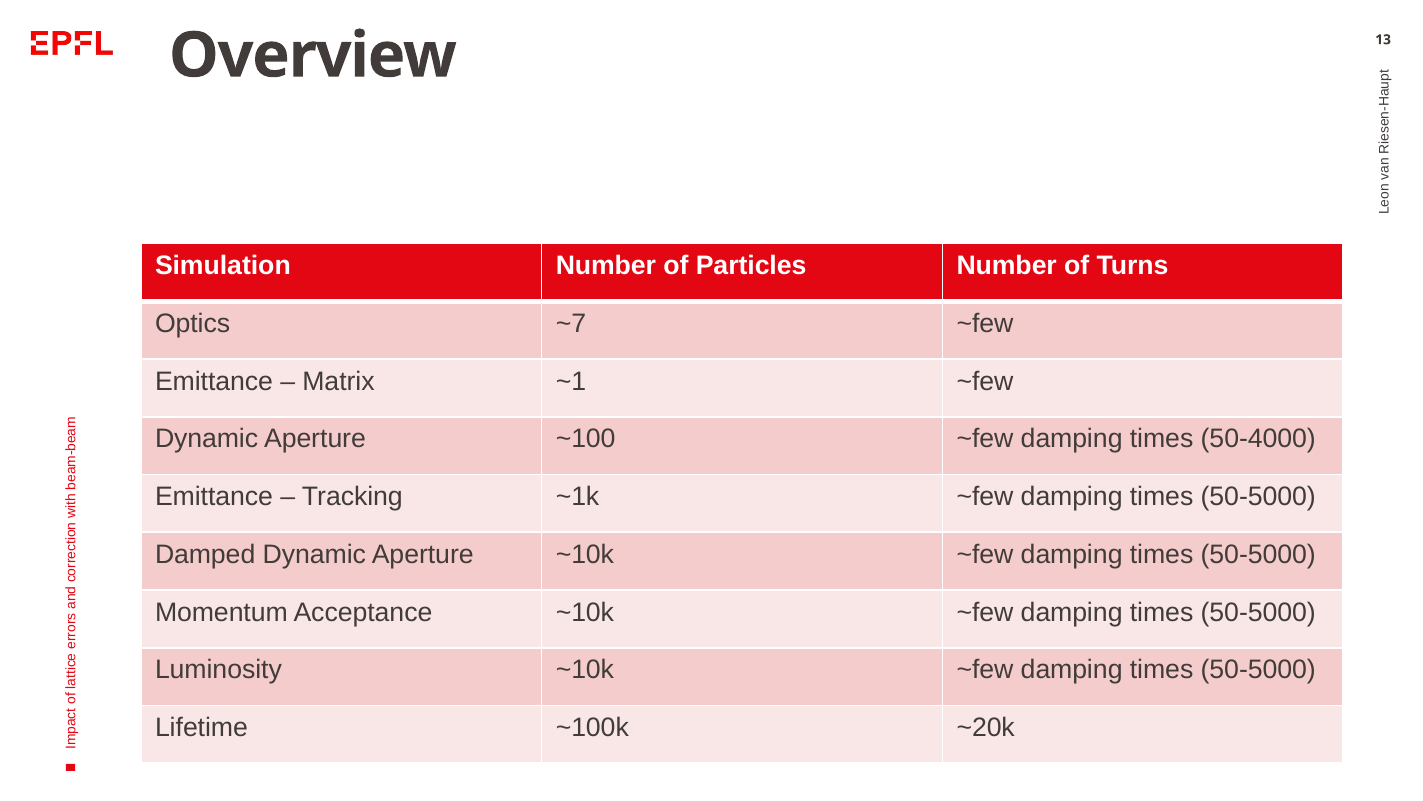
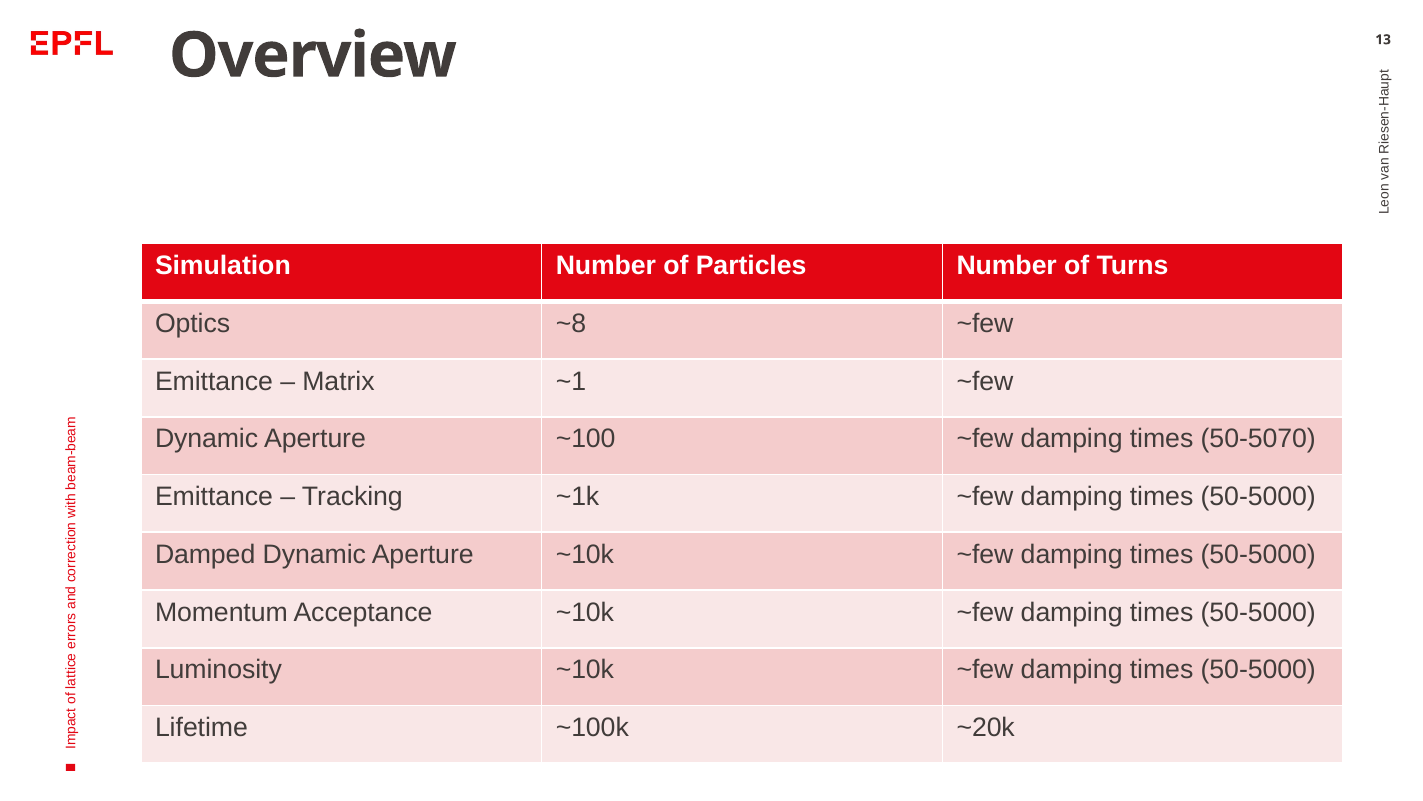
~7: ~7 -> ~8 (571, 323)
50-4000: 50-4000 -> 50-5070 (1258, 439)
